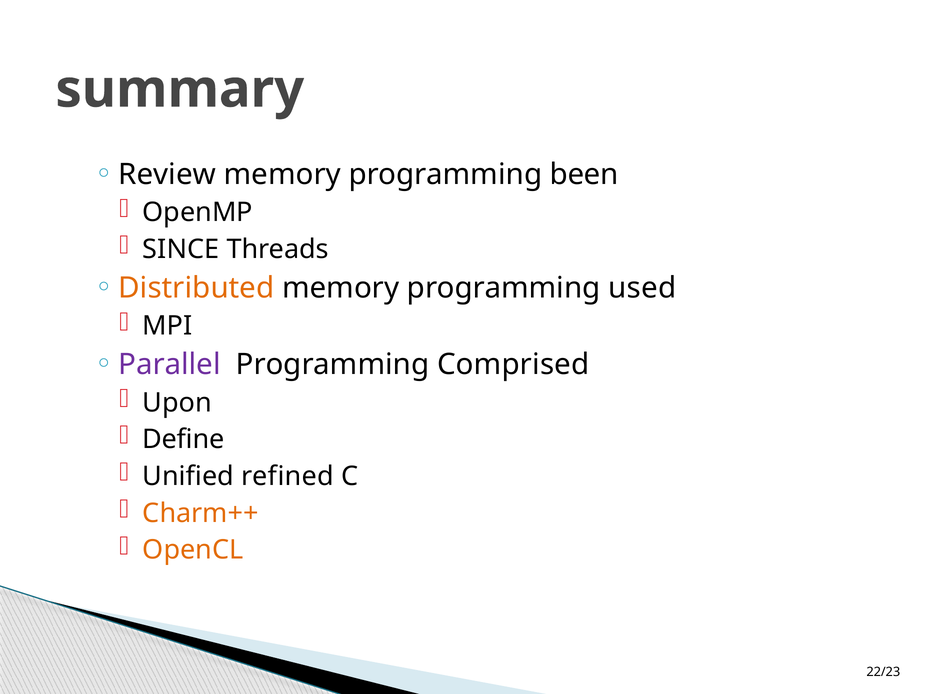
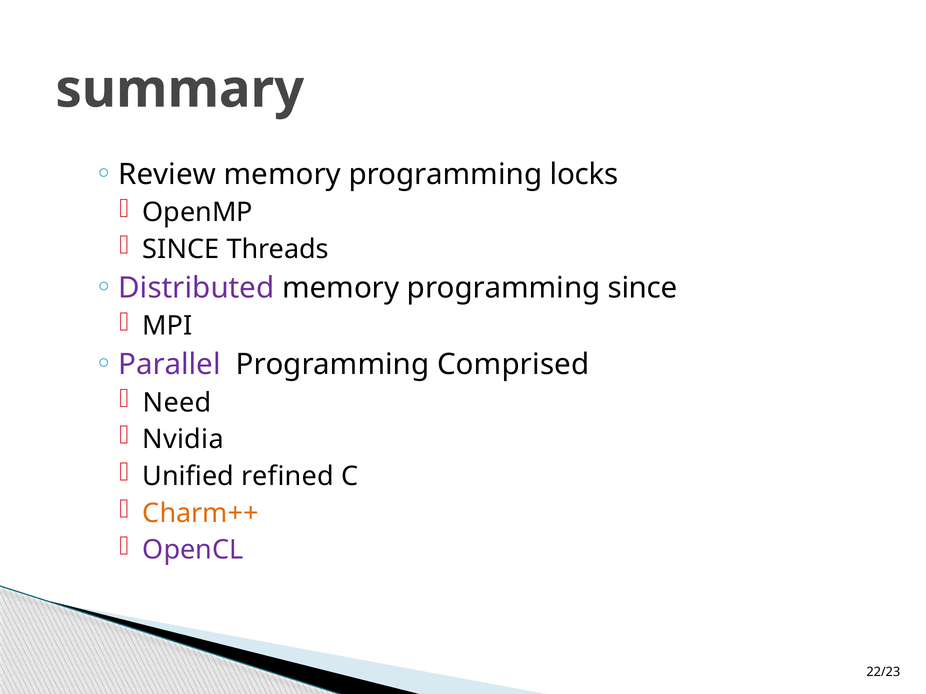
been: been -> locks (584, 174)
Distributed colour: orange -> purple (196, 288)
programming used: used -> since (643, 288)
Upon: Upon -> Need (177, 403)
Define: Define -> Nvidia (183, 440)
OpenCL colour: orange -> purple (193, 550)
